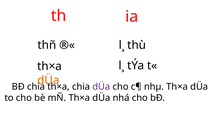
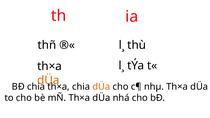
dÜa colour: purple -> orange (101, 87)
